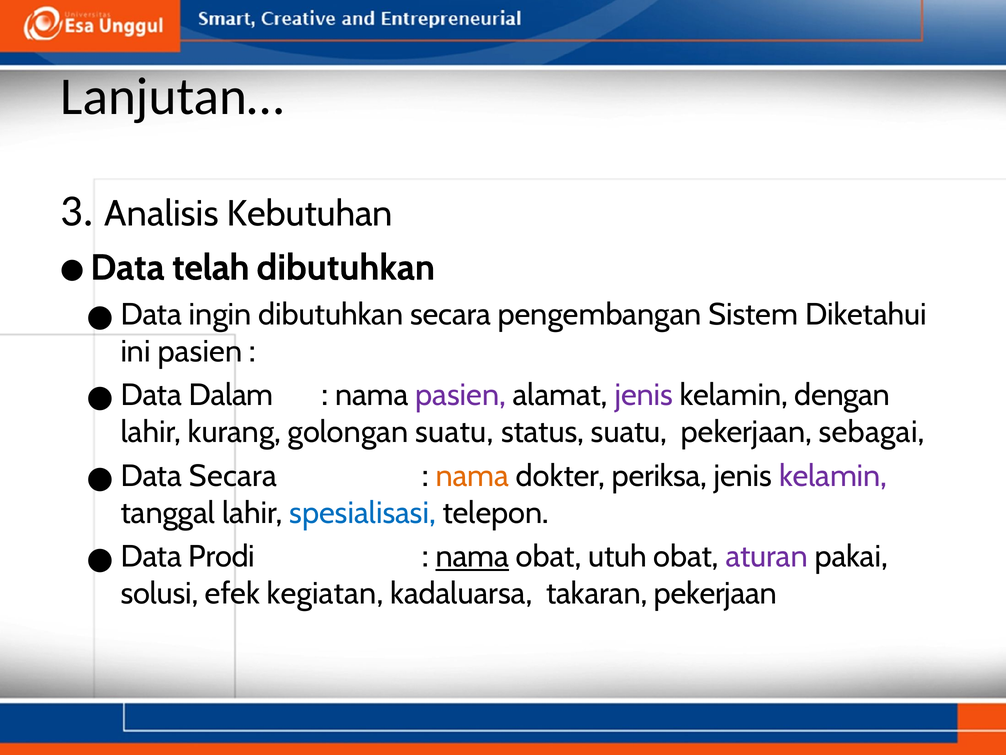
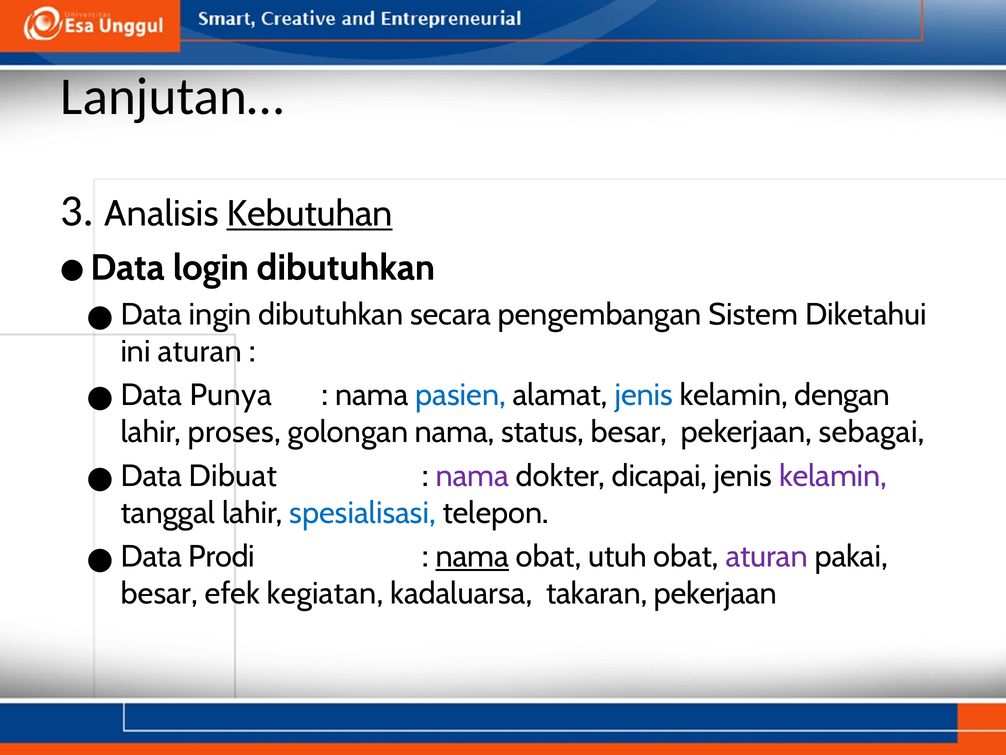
Kebutuhan underline: none -> present (310, 214)
telah: telah -> login (211, 267)
ini pasien: pasien -> aturan (200, 351)
Dalam: Dalam -> Punya (231, 395)
pasien colour: purple -> blue (461, 395)
jenis colour: purple -> blue (644, 395)
kurang: kurang -> proses (234, 432)
golongan suatu: suatu -> nama (455, 432)
status suatu: suatu -> besar (629, 432)
Secara: Secara -> Dibuat (233, 476)
nama colour: orange -> purple (472, 476)
periksa: periksa -> dicapai (659, 476)
solusi: solusi -> besar (159, 593)
